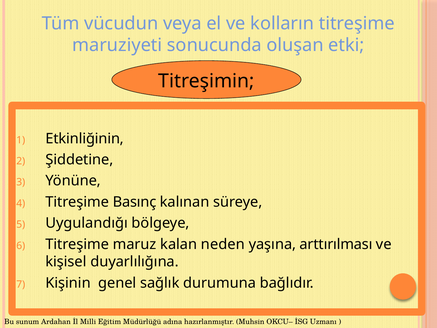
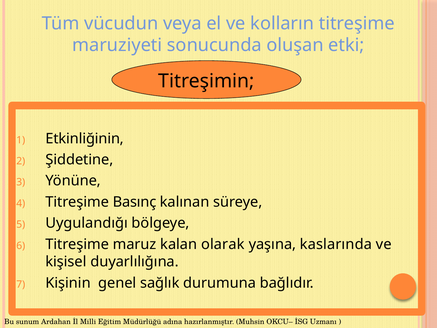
neden: neden -> olarak (223, 244)
arttırılması: arttırılması -> kaslarında (336, 244)
